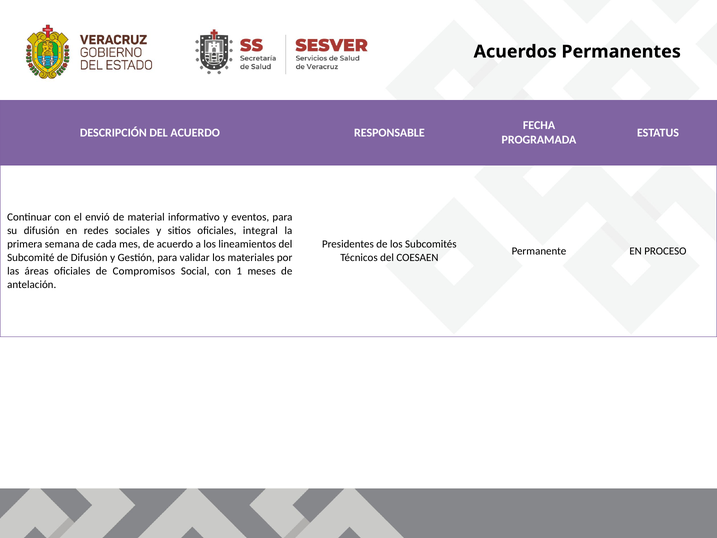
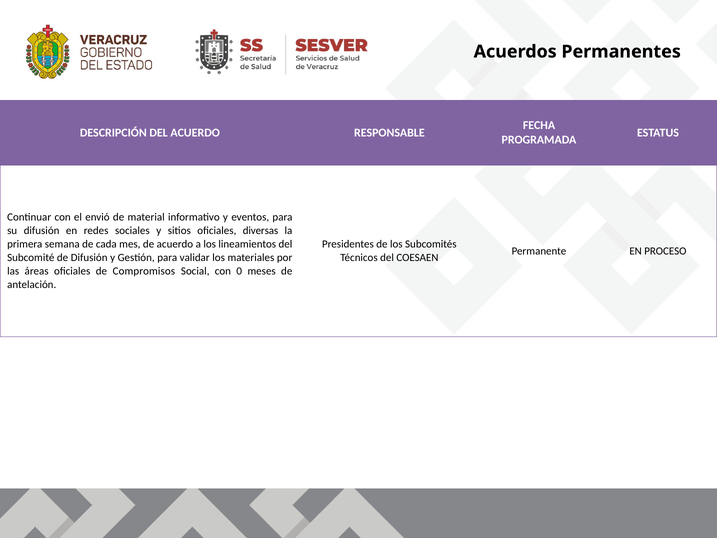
integral: integral -> diversas (261, 231)
1: 1 -> 0 (239, 271)
